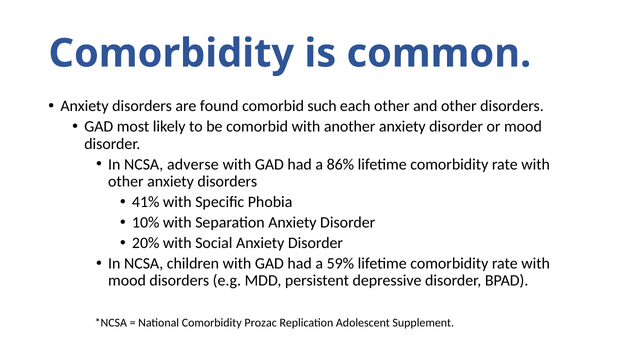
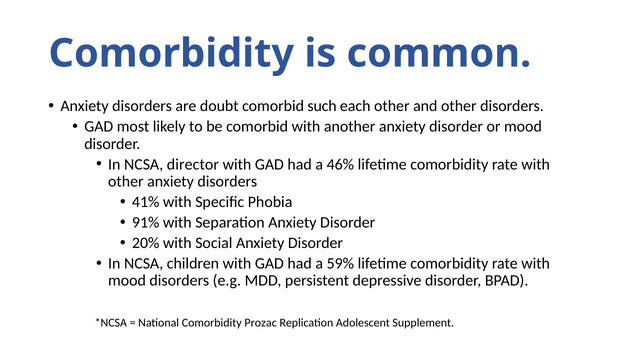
found: found -> doubt (219, 106)
adverse: adverse -> director (193, 164)
86%: 86% -> 46% (340, 164)
10%: 10% -> 91% (146, 222)
